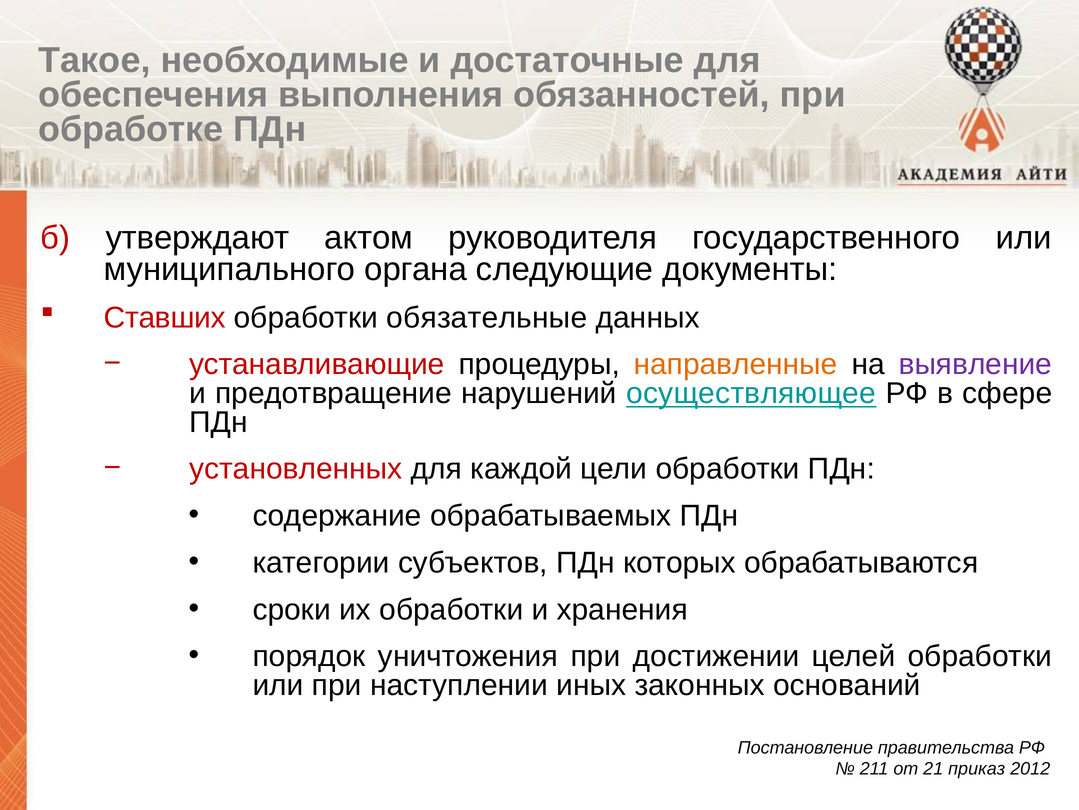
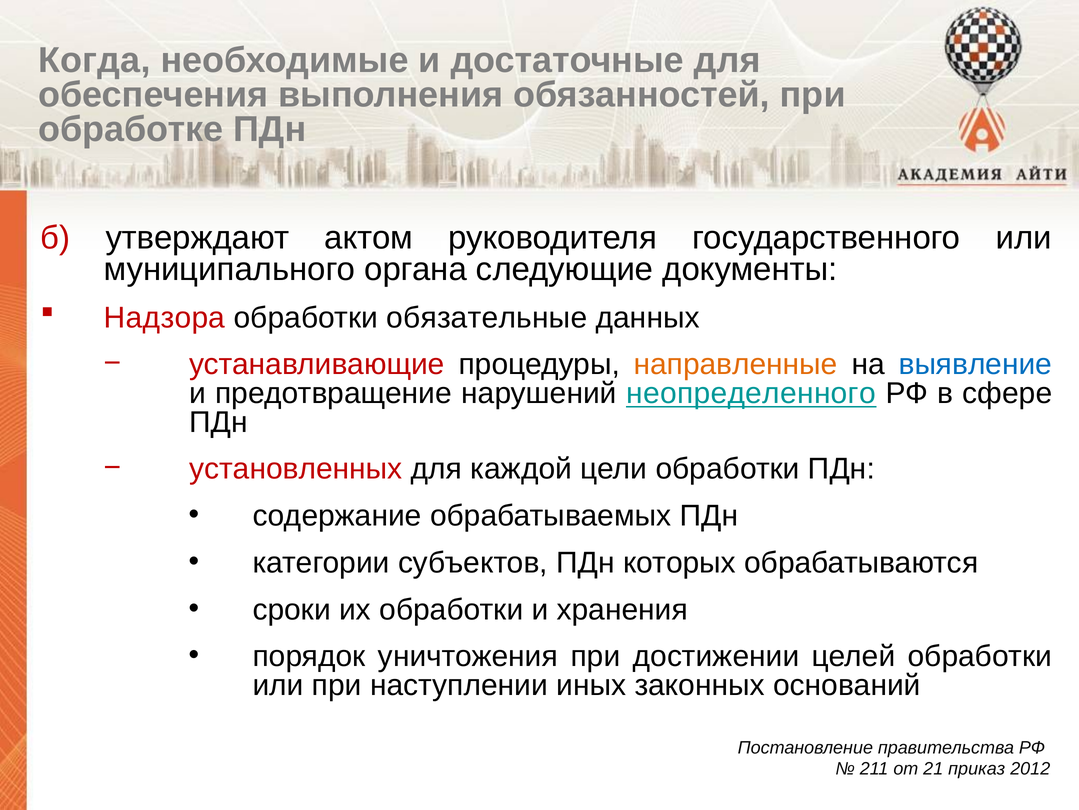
Такое: Такое -> Когда (94, 60)
Ставших: Ставших -> Надзора (164, 317)
выявление colour: purple -> blue (975, 364)
осуществляющее: осуществляющее -> неопределенного (751, 393)
